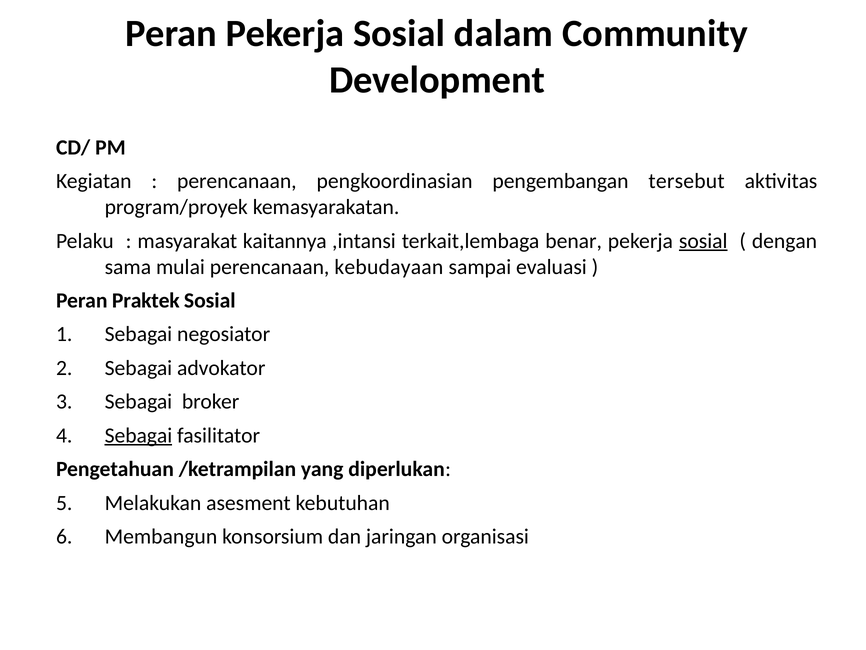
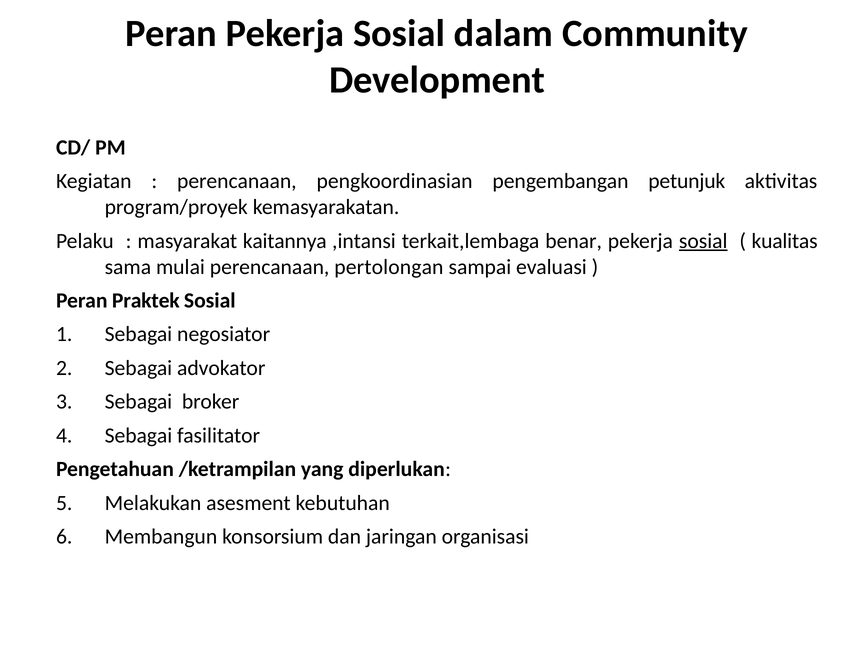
tersebut: tersebut -> petunjuk (687, 181)
dengan: dengan -> kualitas (785, 241)
kebudayaan: kebudayaan -> pertolongan (389, 267)
Sebagai underline: present -> none (138, 435)
